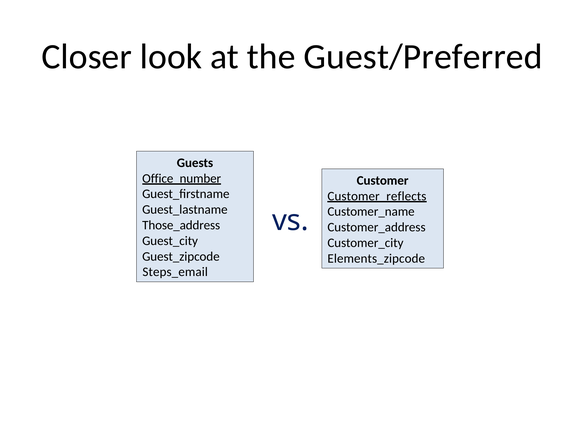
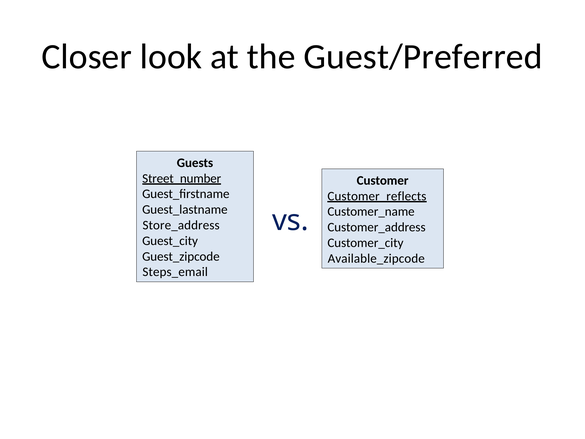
Office_number: Office_number -> Street_number (182, 178)
Those_address: Those_address -> Store_address (181, 225)
Elements_zipcode: Elements_zipcode -> Available_zipcode (376, 258)
